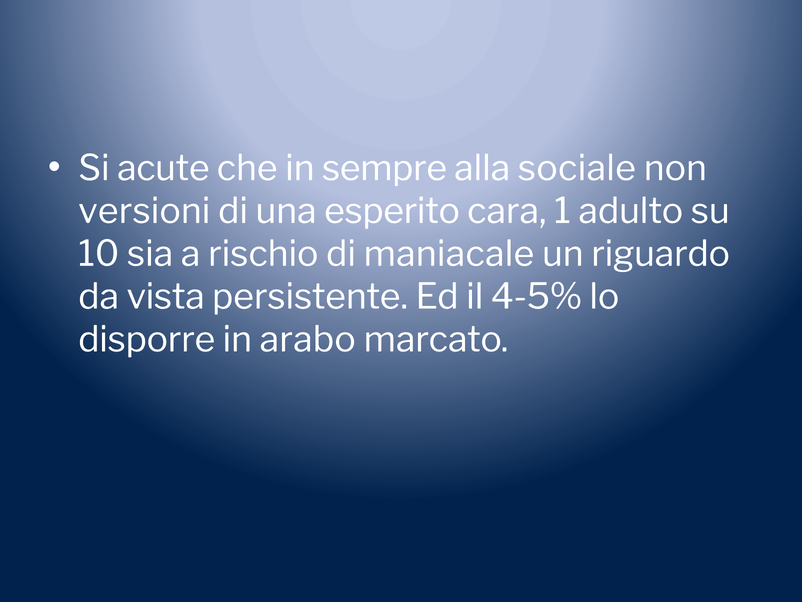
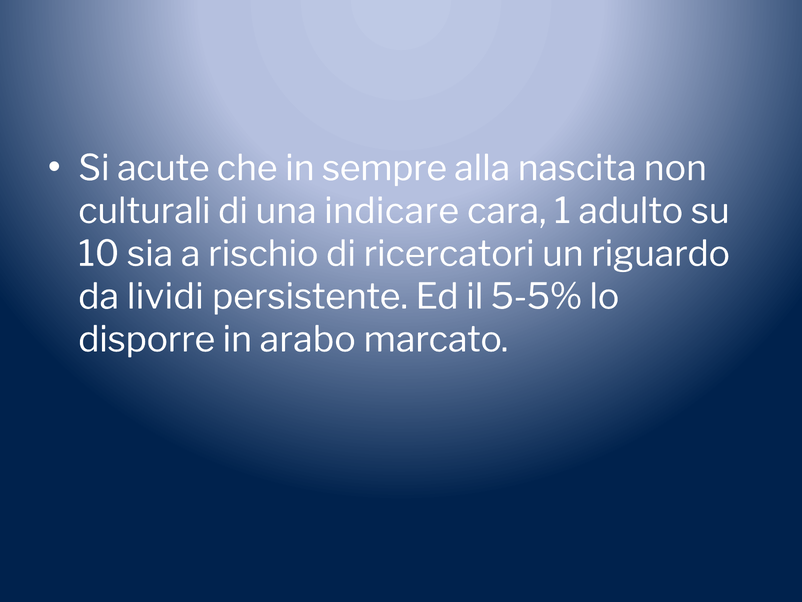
sociale: sociale -> nascita (577, 168)
versioni: versioni -> culturali (144, 211)
esperito: esperito -> indicare (392, 211)
maniacale: maniacale -> ricercatori (449, 254)
vista: vista -> lividi (165, 297)
4-5%: 4-5% -> 5-5% (536, 297)
